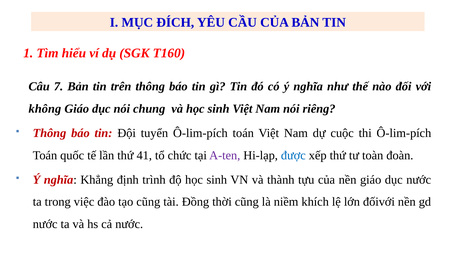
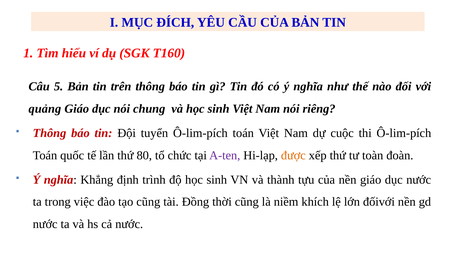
7: 7 -> 5 (59, 87)
không: không -> quảng (45, 109)
41: 41 -> 80 (144, 156)
được colour: blue -> orange (293, 156)
